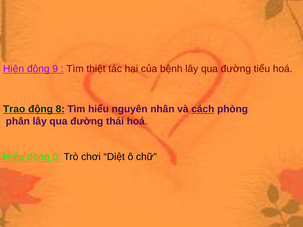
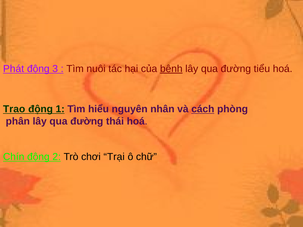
Hiện: Hiện -> Phát (14, 69)
9: 9 -> 3 (55, 69)
thiệt: thiệt -> nuôi (96, 69)
bệnh underline: none -> present (171, 69)
8: 8 -> 1 (60, 109)
Hiểu: Hiểu -> Chín (14, 157)
0: 0 -> 2 (57, 157)
Diệt: Diệt -> Trại (114, 157)
